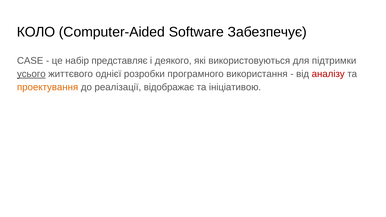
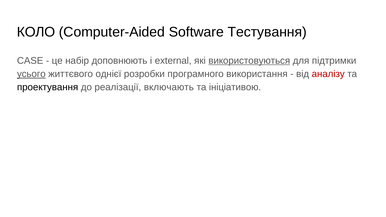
Забезпечує: Забезпечує -> Тестування (267, 32)
представляє: представляє -> доповнюють (120, 61)
деякого: деякого -> external (173, 61)
використовуються underline: none -> present (249, 61)
проектування colour: orange -> black (48, 87)
відображає: відображає -> включають (169, 87)
